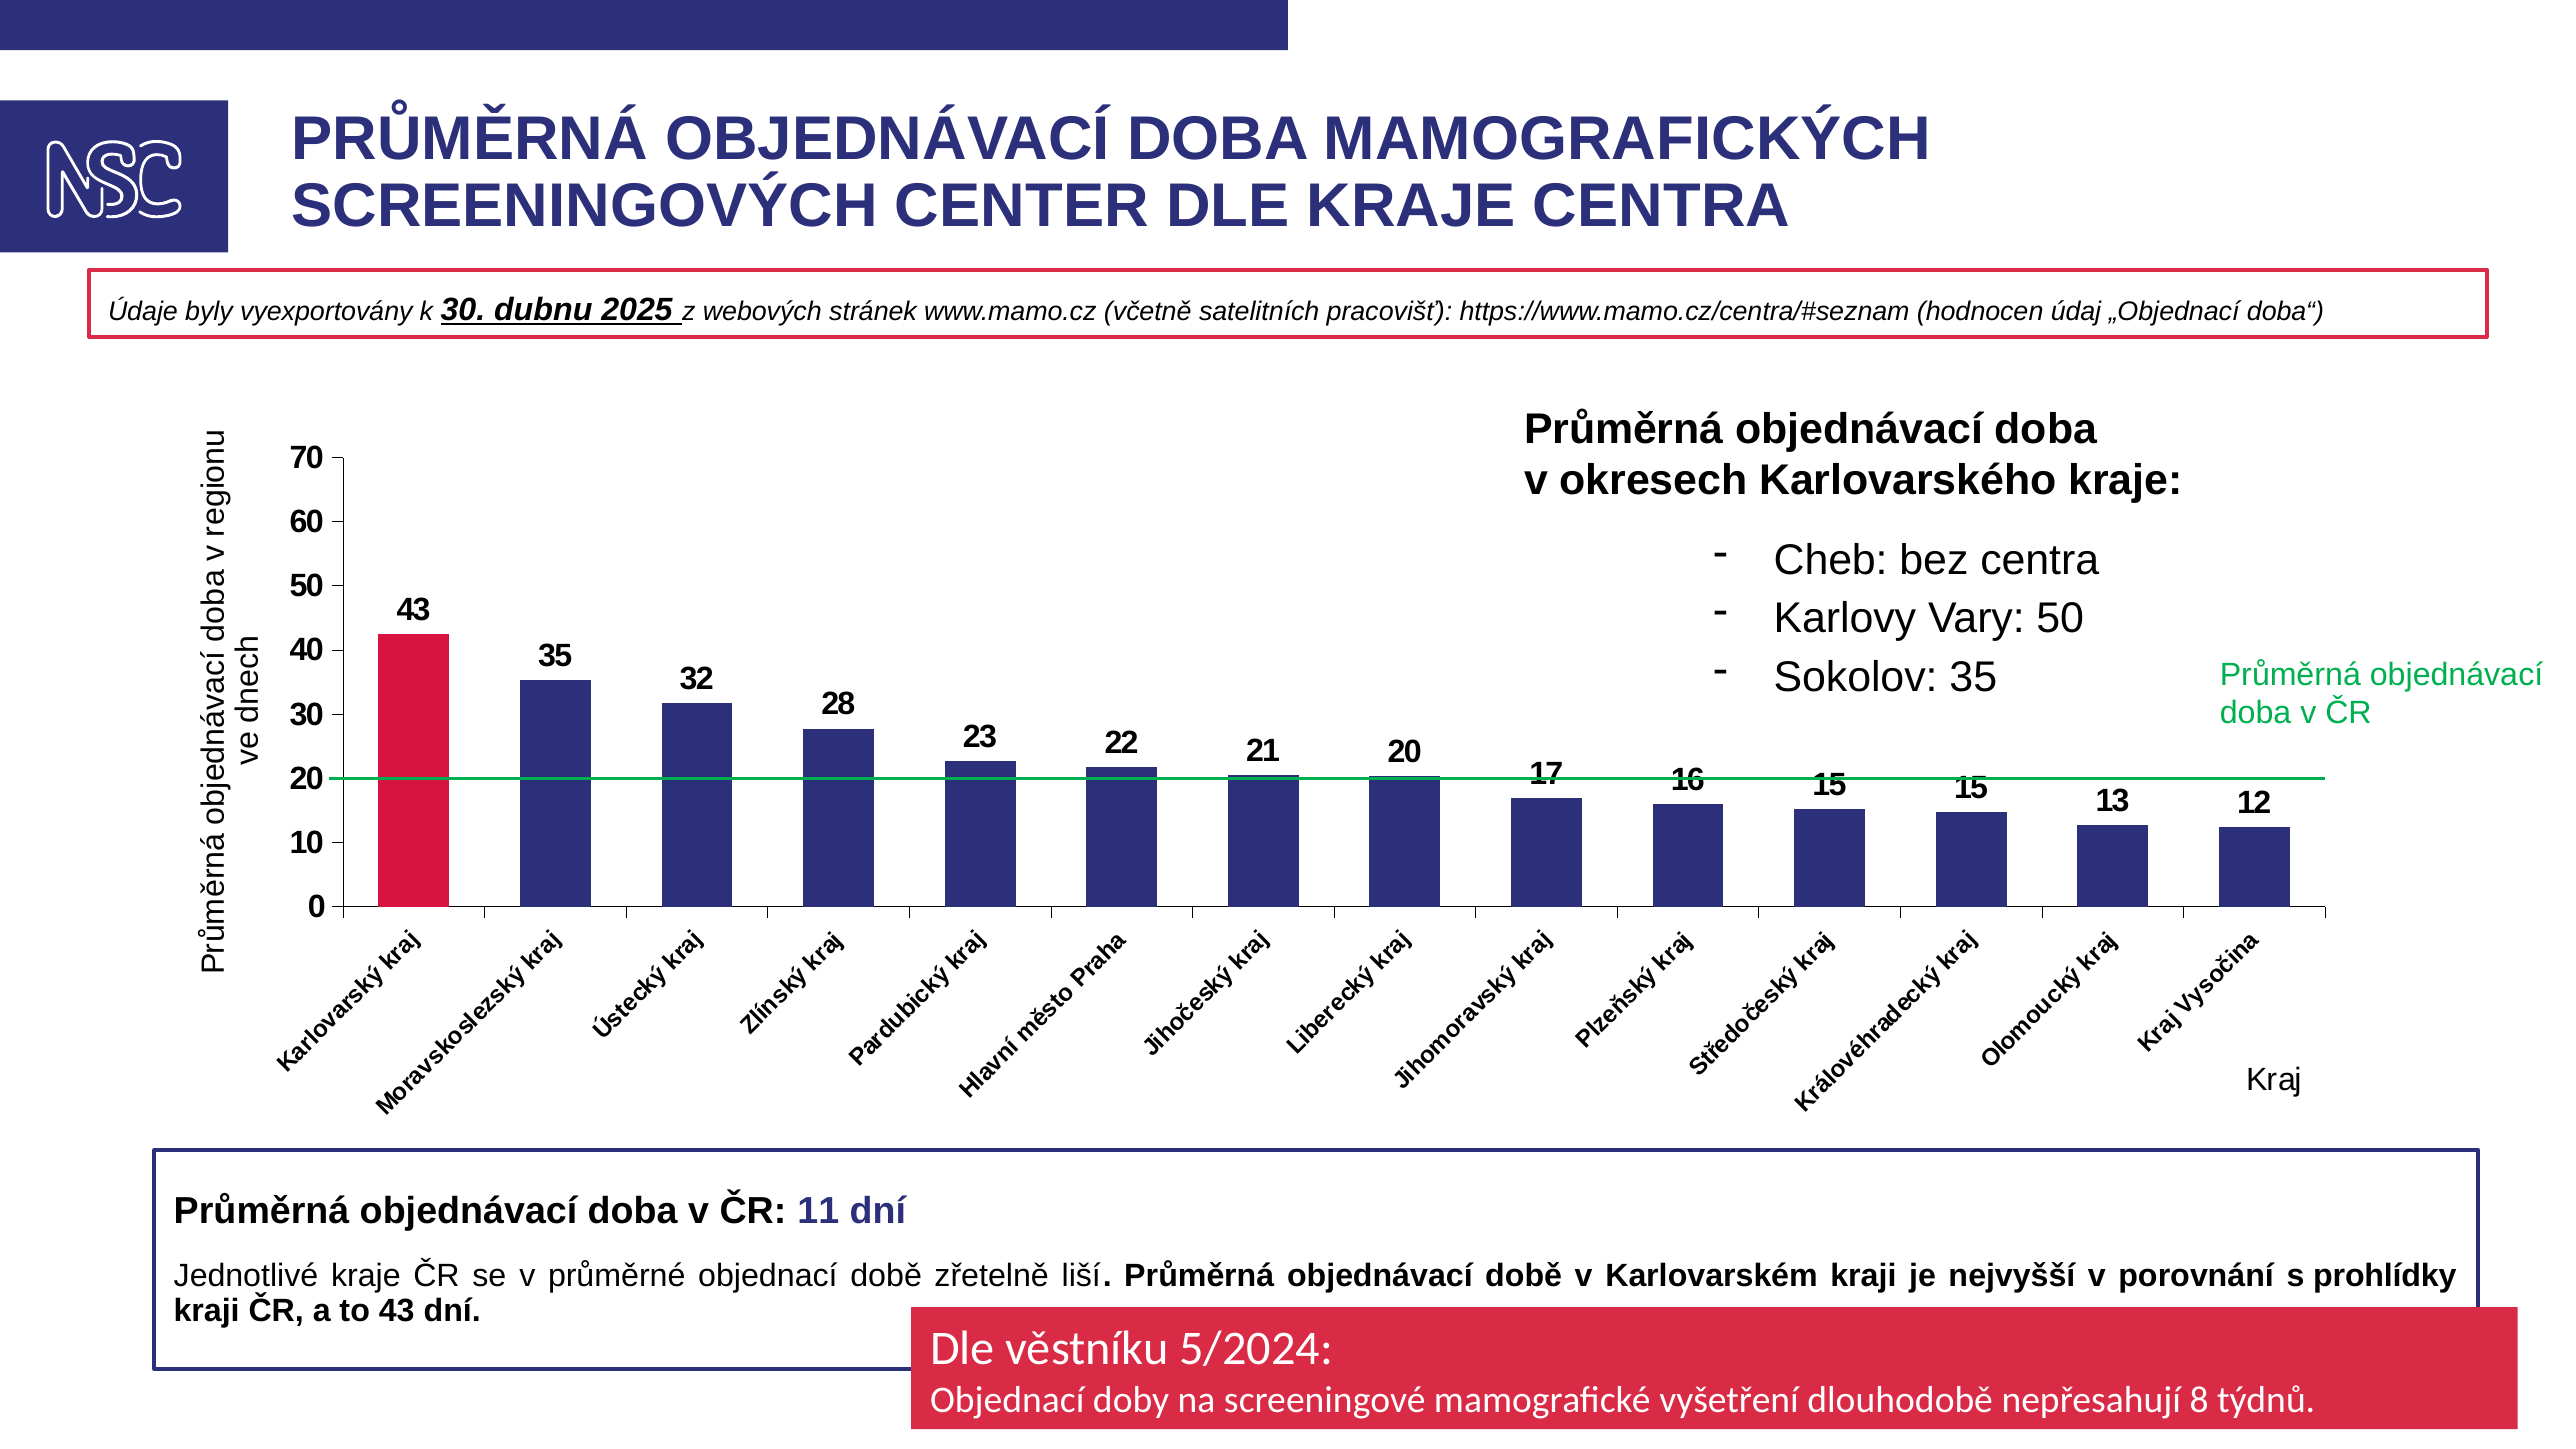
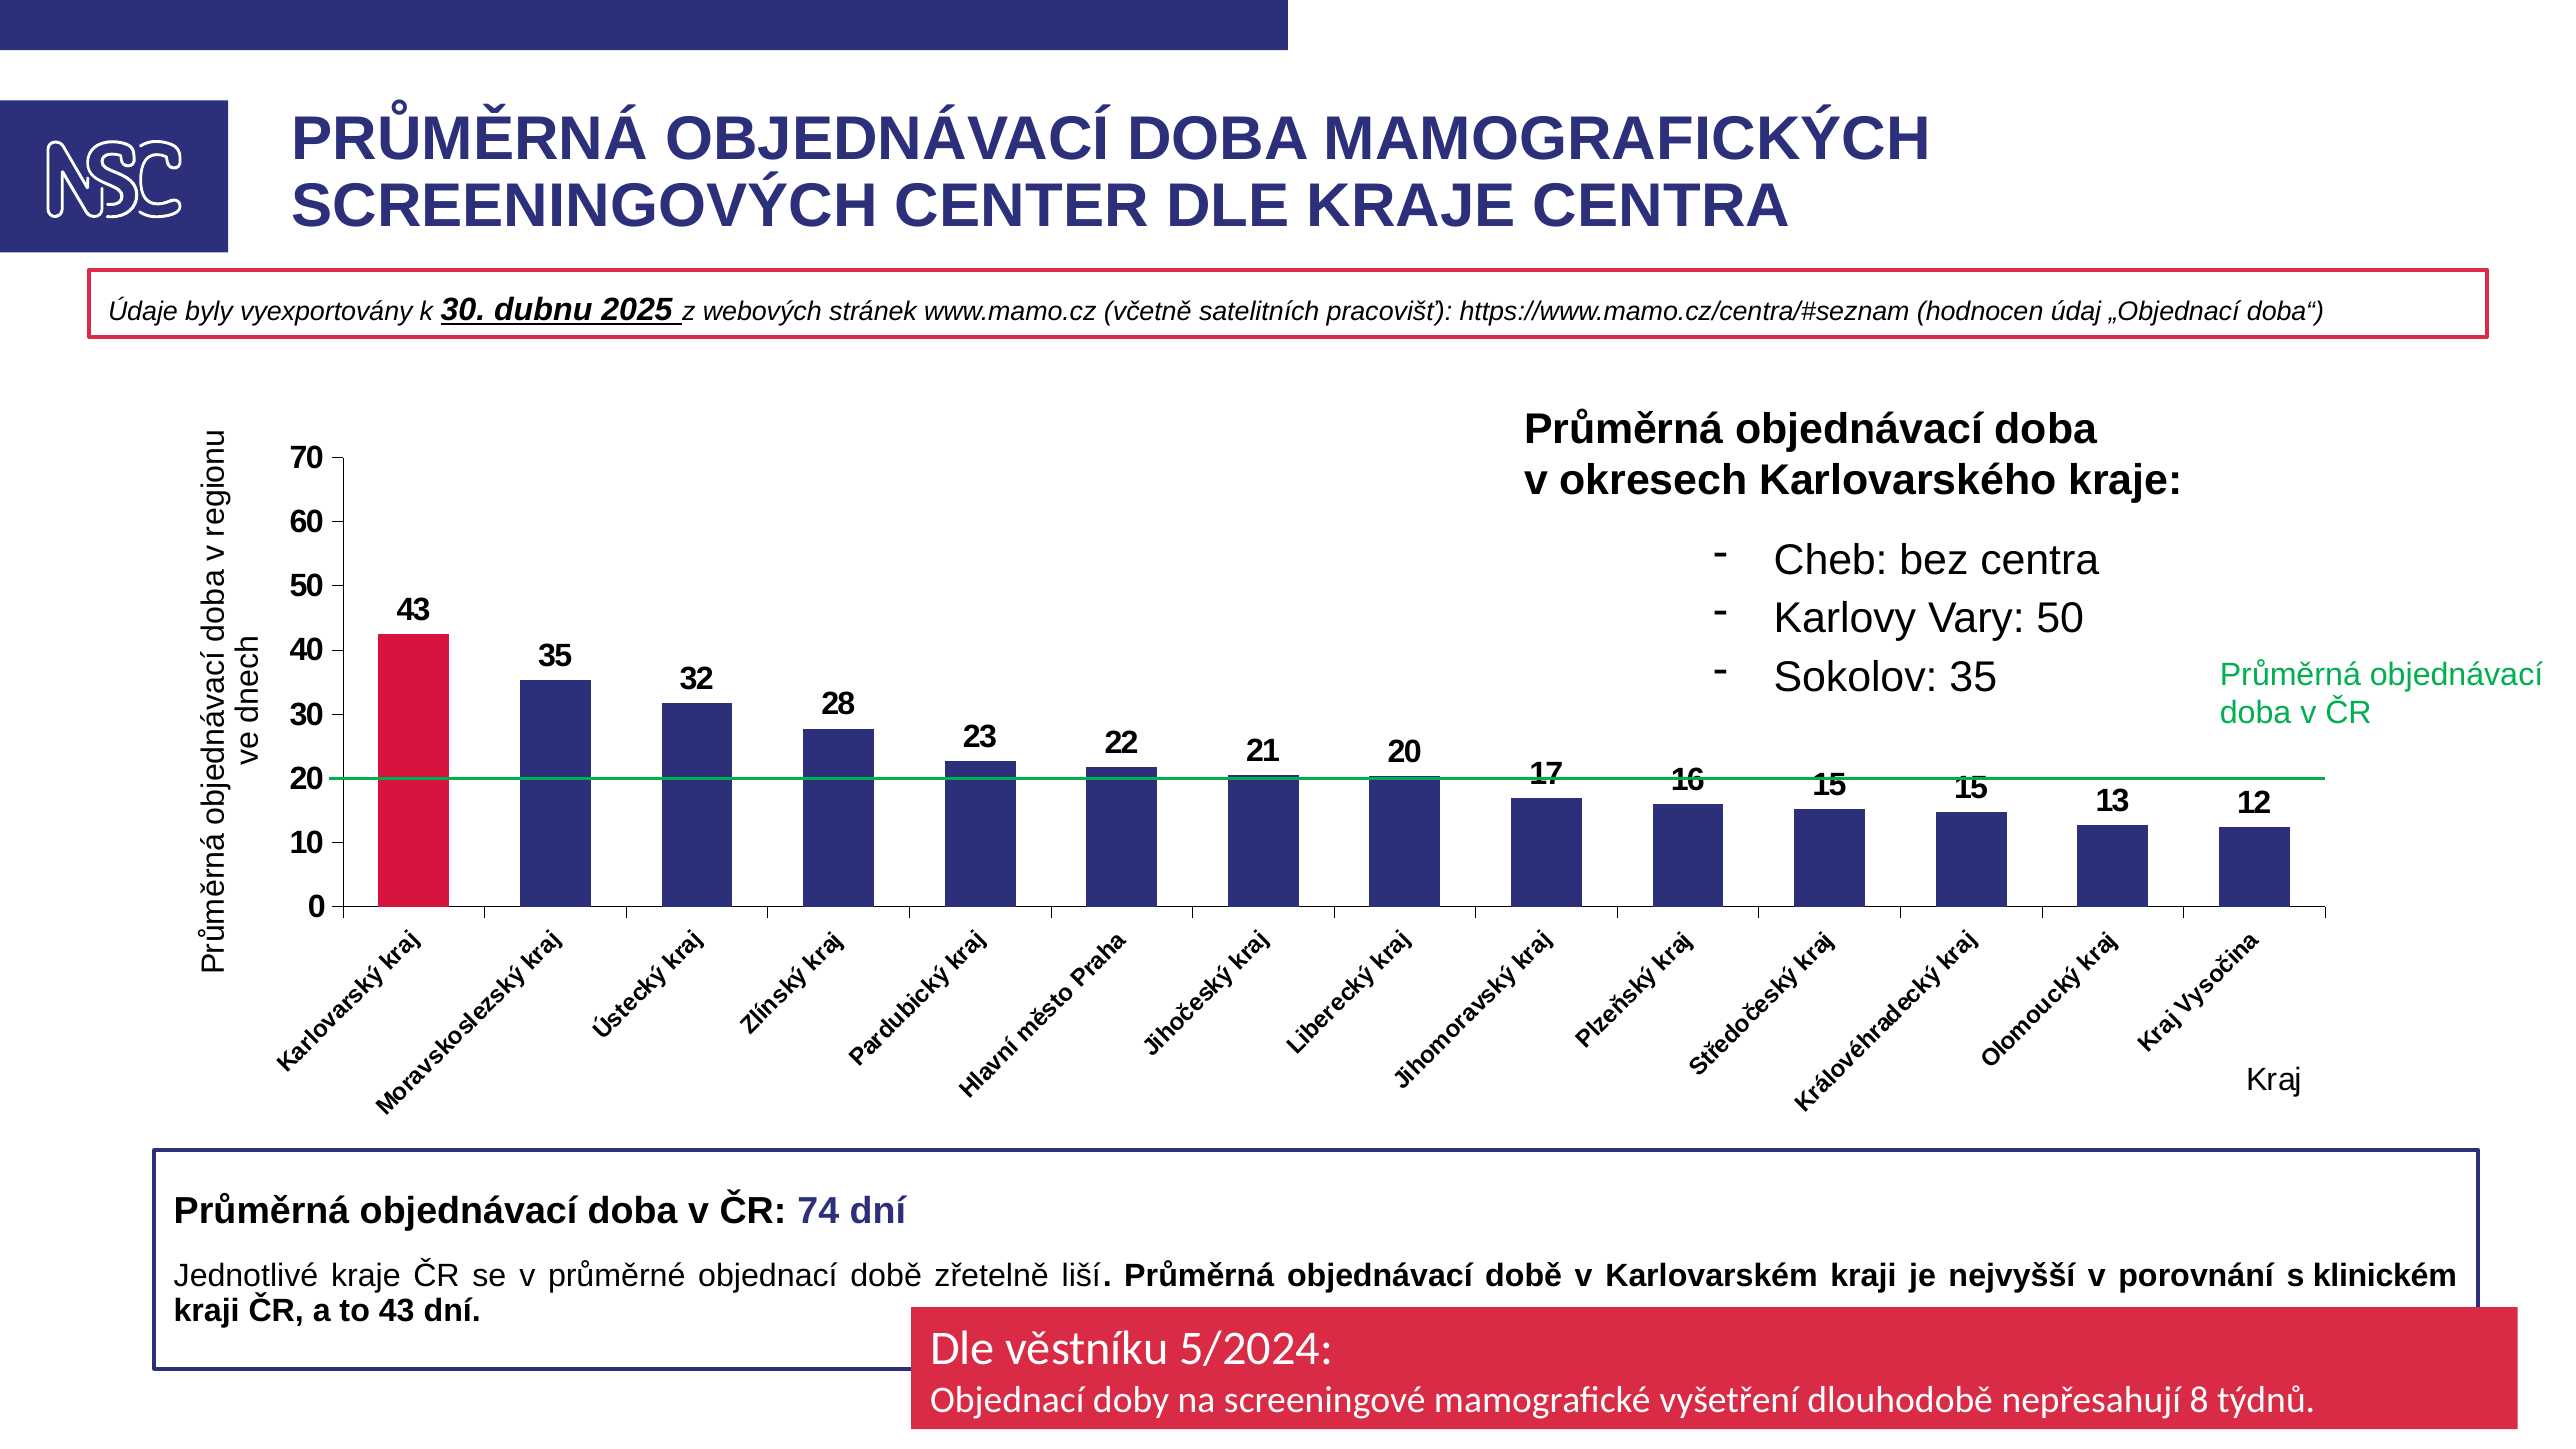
11: 11 -> 74 (818, 1211)
prohlídky: prohlídky -> klinickém (2385, 1276)
